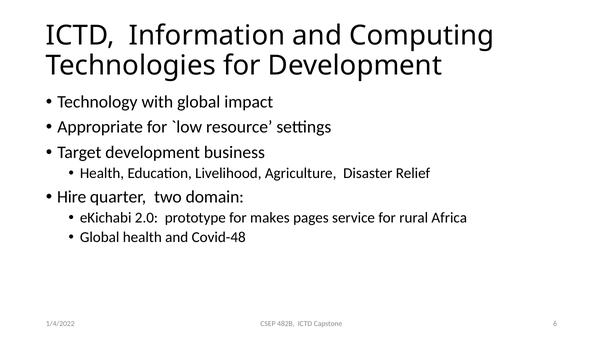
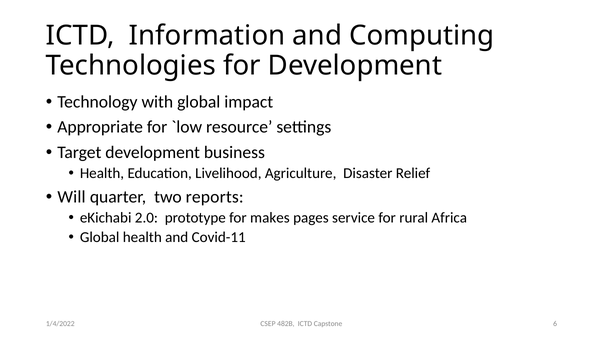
Hire: Hire -> Will (72, 197)
domain: domain -> reports (215, 197)
Covid-48: Covid-48 -> Covid-11 (219, 237)
